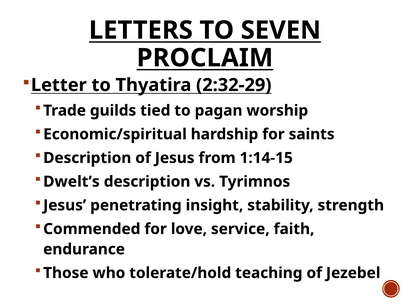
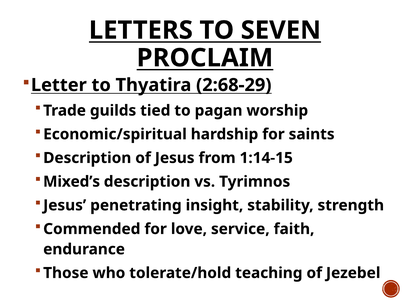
2:32-29: 2:32-29 -> 2:68-29 (234, 85)
Dwelt’s: Dwelt’s -> Mixed’s (72, 182)
